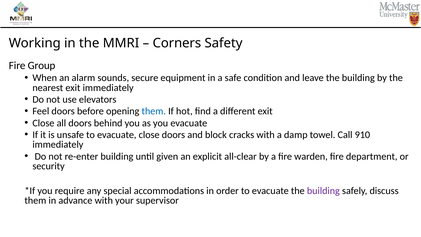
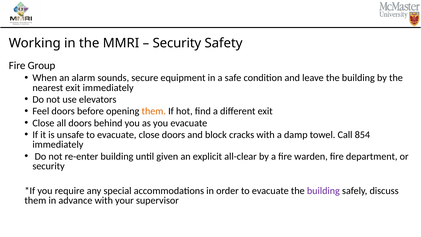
Corners: Corners -> Security (177, 43)
them colour: blue -> orange (154, 111)
910: 910 -> 854 (362, 135)
